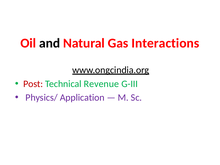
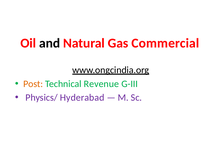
Interactions: Interactions -> Commercial (165, 43)
Post colour: red -> orange (33, 84)
Application: Application -> Hyderabad (82, 98)
